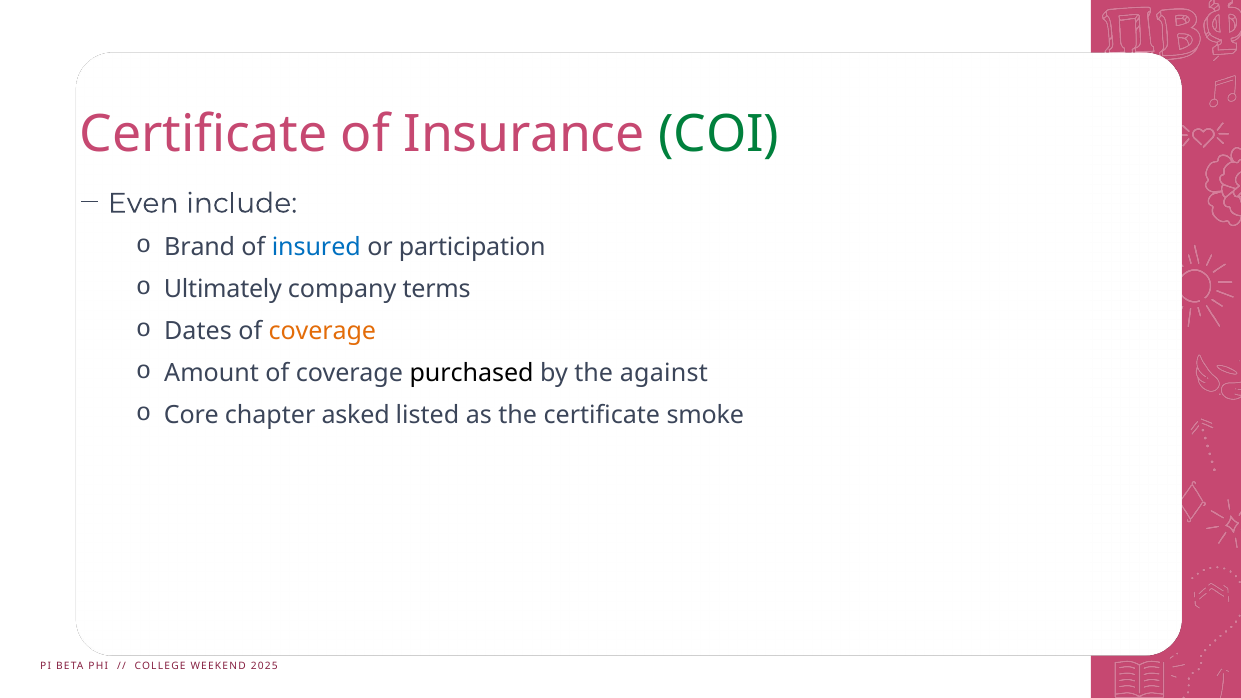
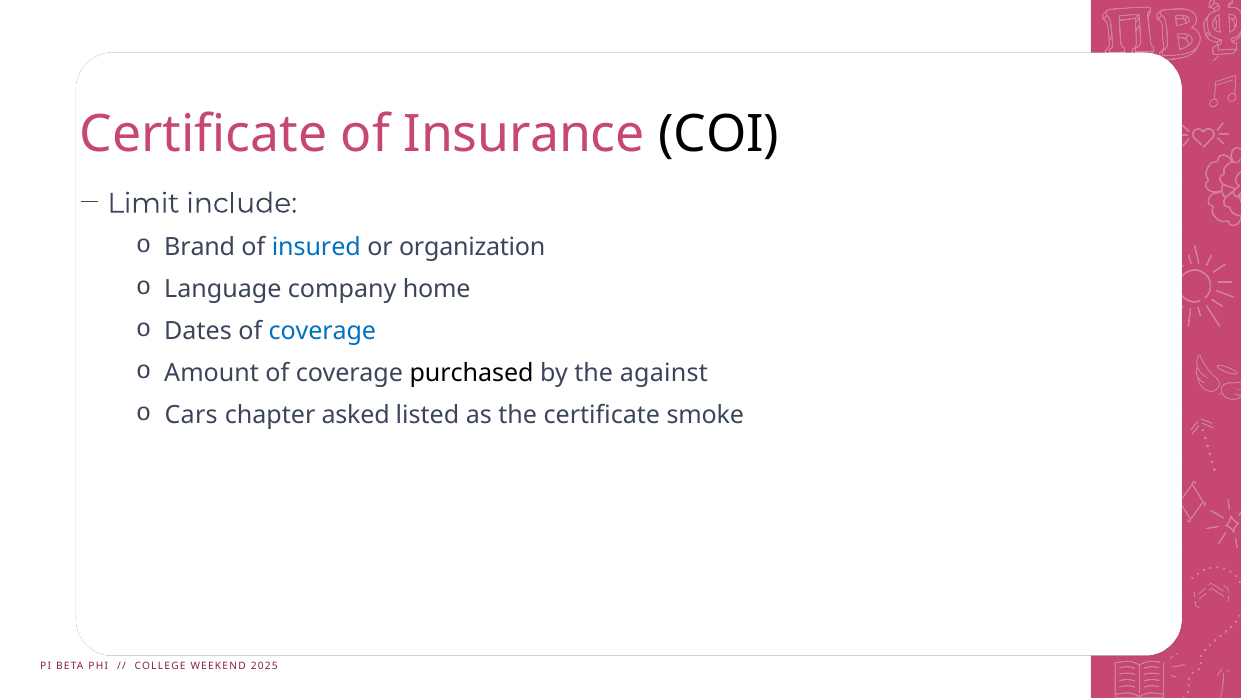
COI colour: green -> black (719, 135)
Even: Even -> Limit (143, 203)
participation: participation -> organization (472, 247)
Ultimately: Ultimately -> Language (223, 289)
terms: terms -> home (437, 289)
coverage colour: orange -> blue (322, 331)
Core: Core -> Cars (191, 416)
